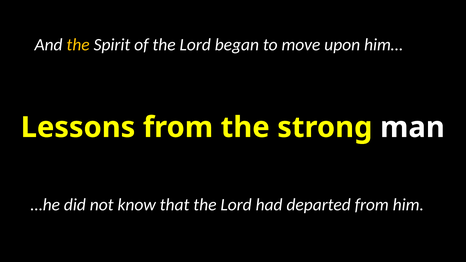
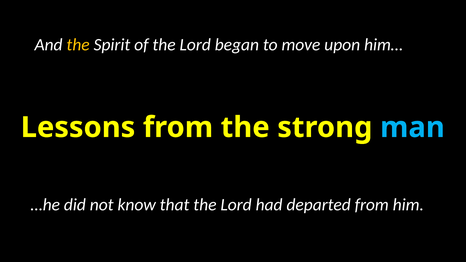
man colour: white -> light blue (412, 127)
